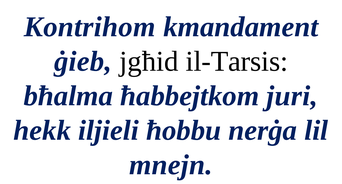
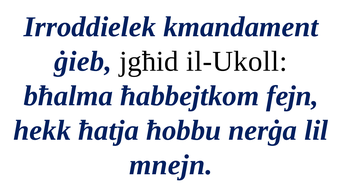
Kontrihom: Kontrihom -> Irroddielek (90, 27)
il-Tarsis: il-Tarsis -> il-Ukoll (237, 61)
juri: juri -> fejn (292, 96)
iljieli: iljieli -> ħatja (109, 130)
